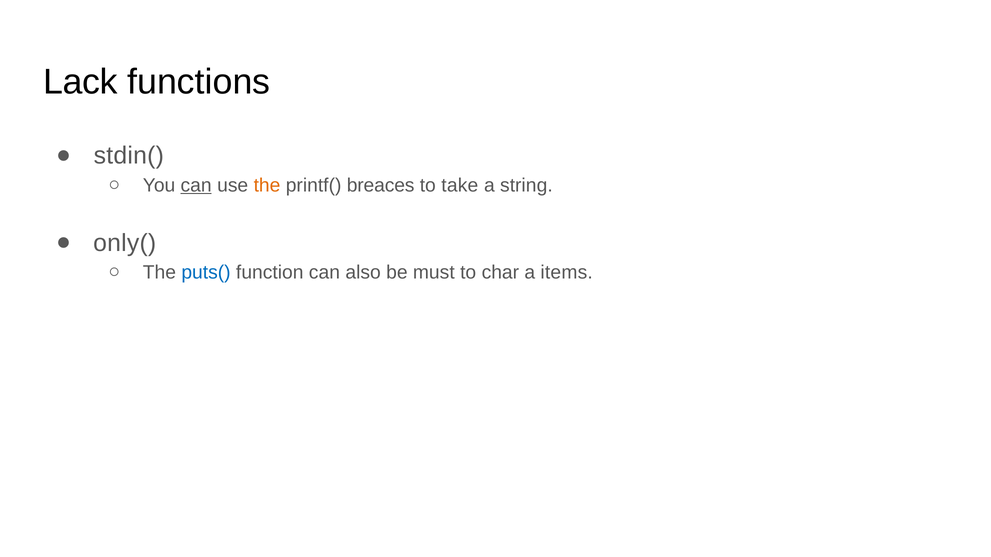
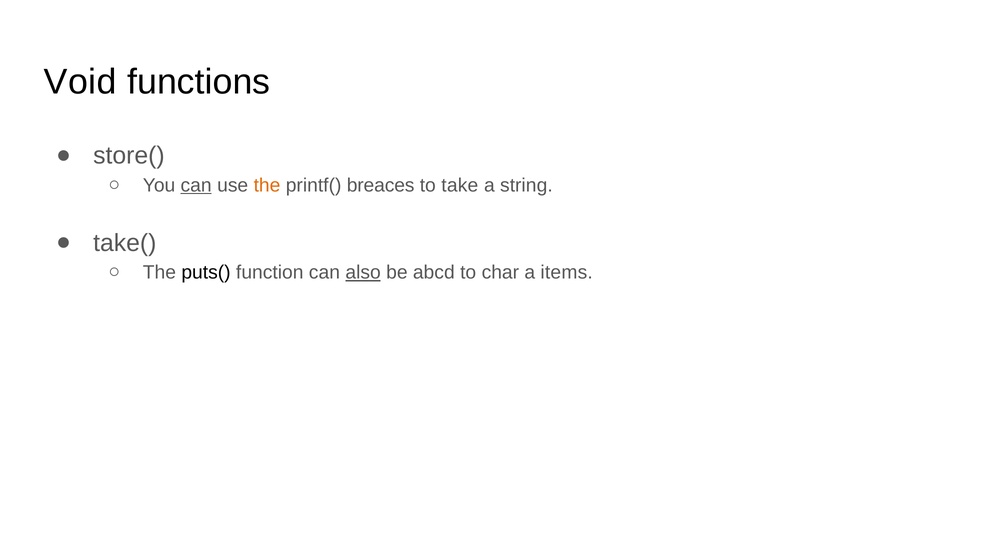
Lack: Lack -> Void (80, 82)
stdin(: stdin( -> store( (129, 156)
only(: only( -> take( (125, 243)
puts( colour: blue -> black (206, 273)
also underline: none -> present (363, 273)
must: must -> abcd (434, 273)
